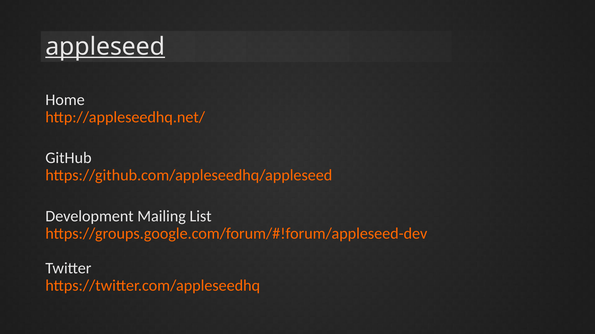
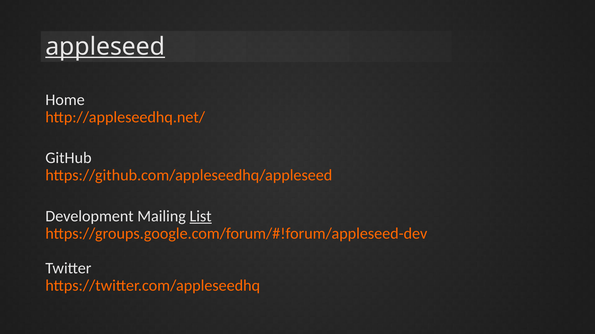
List underline: none -> present (201, 217)
